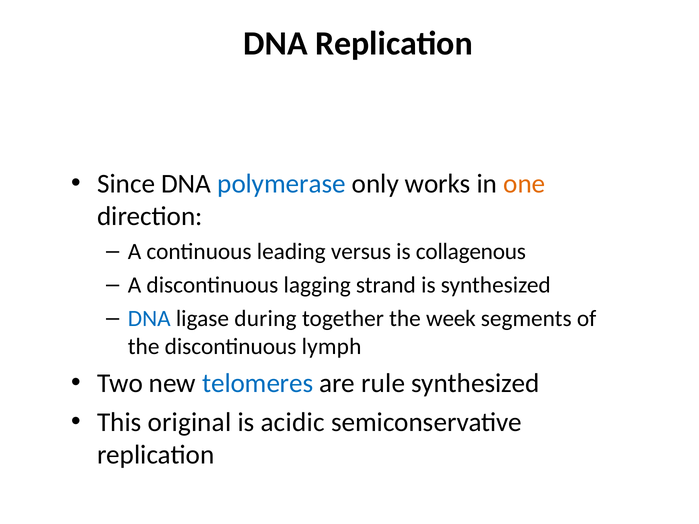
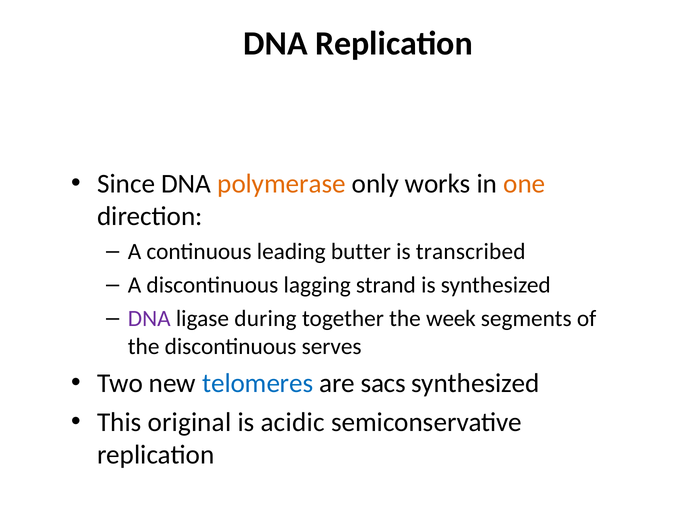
polymerase colour: blue -> orange (282, 184)
versus: versus -> butter (361, 252)
collagenous: collagenous -> transcribed (471, 252)
DNA colour: blue -> purple (149, 319)
lymph: lymph -> serves (332, 347)
rule: rule -> sacs (383, 383)
